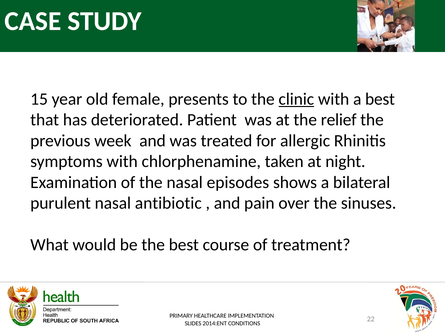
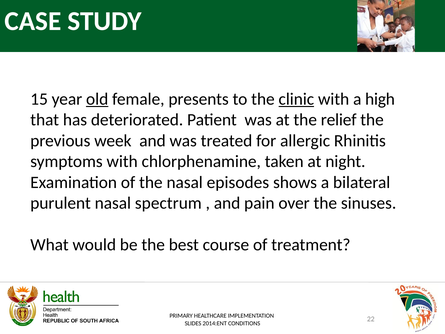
old underline: none -> present (97, 99)
a best: best -> high (380, 99)
antibiotic: antibiotic -> spectrum (168, 203)
